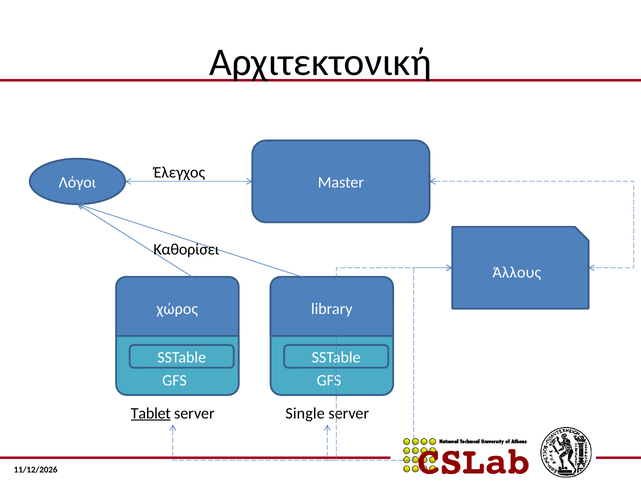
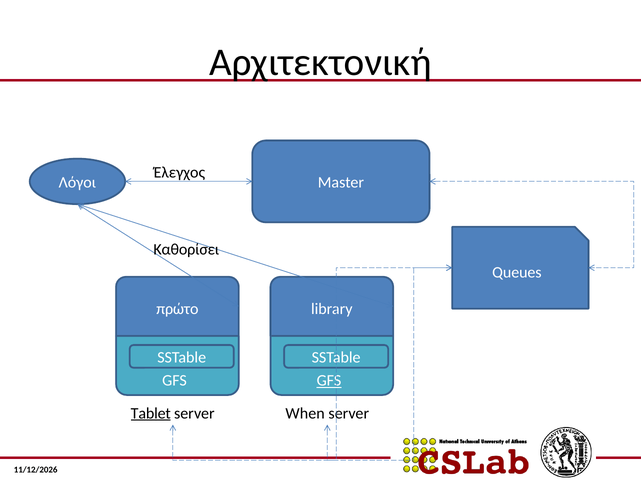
Άλλους: Άλλους -> Queues (517, 272)
χώρος: χώρος -> πρώτο (177, 309)
GFS underline: none -> present (329, 380)
Single: Single -> When (305, 413)
